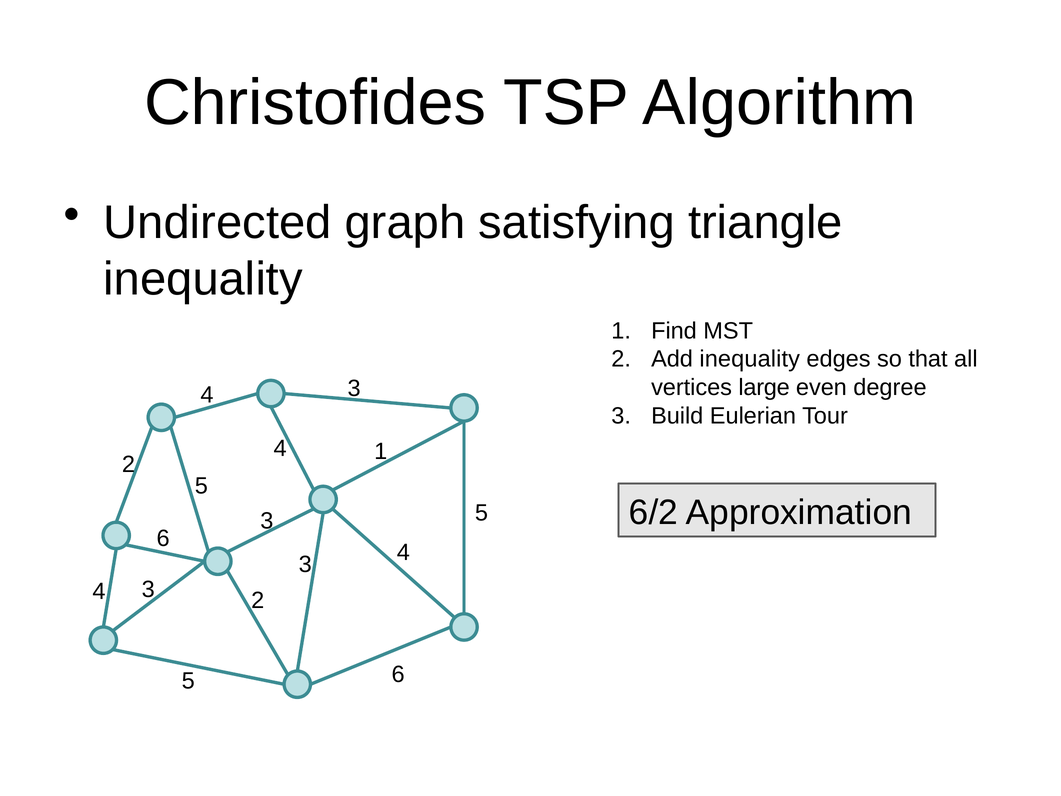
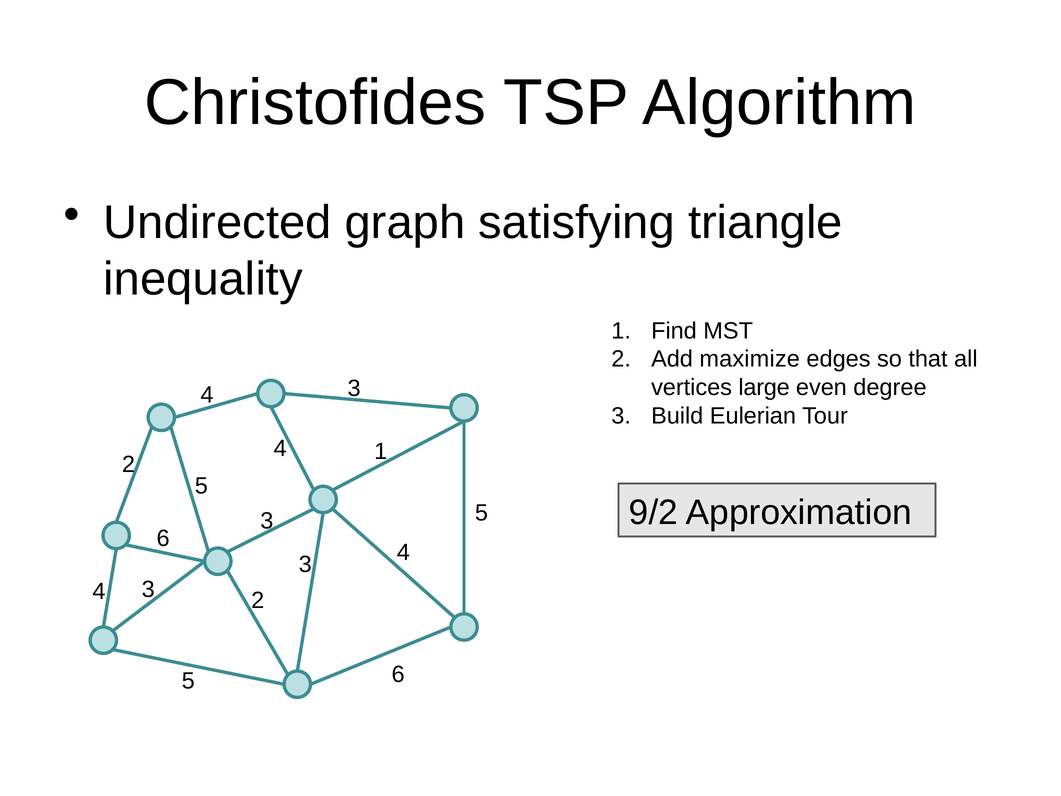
Add inequality: inequality -> maximize (750, 359)
6/2: 6/2 -> 9/2 (653, 512)
